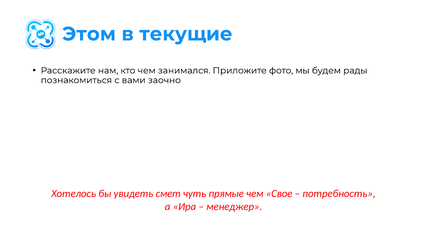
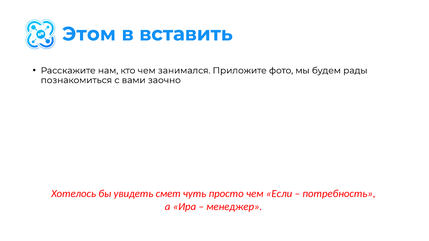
текущие: текущие -> вставить (186, 34)
прямые: прямые -> просто (226, 194)
Свое: Свое -> Если (279, 194)
